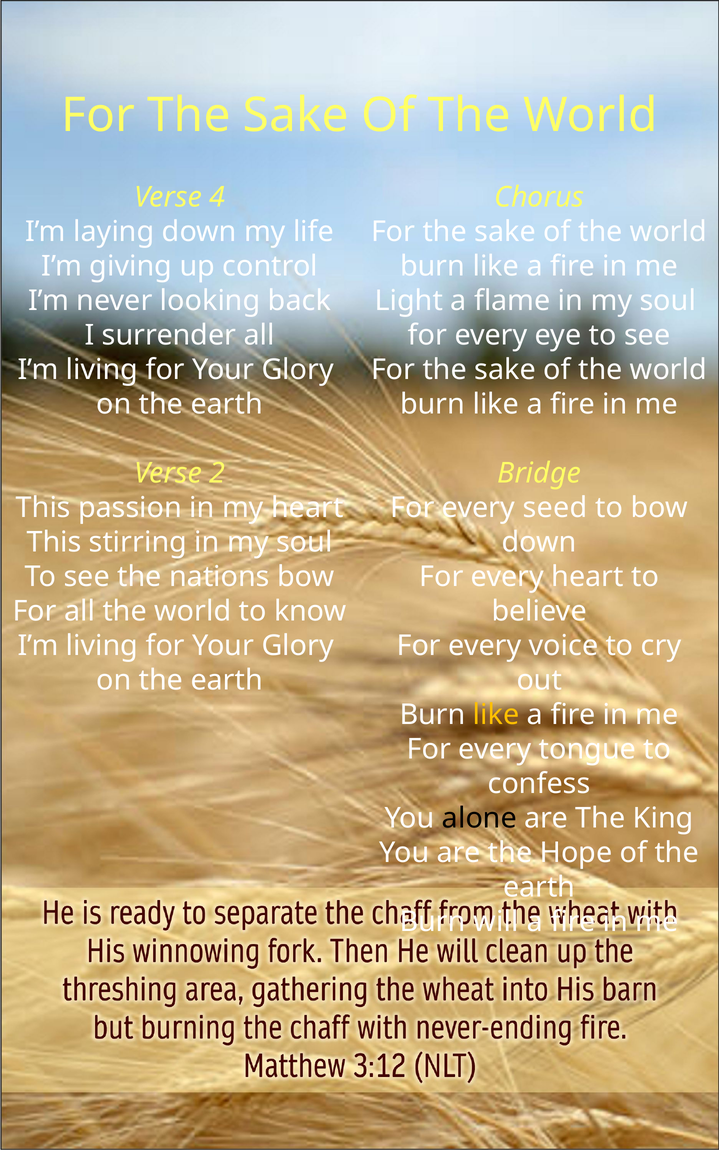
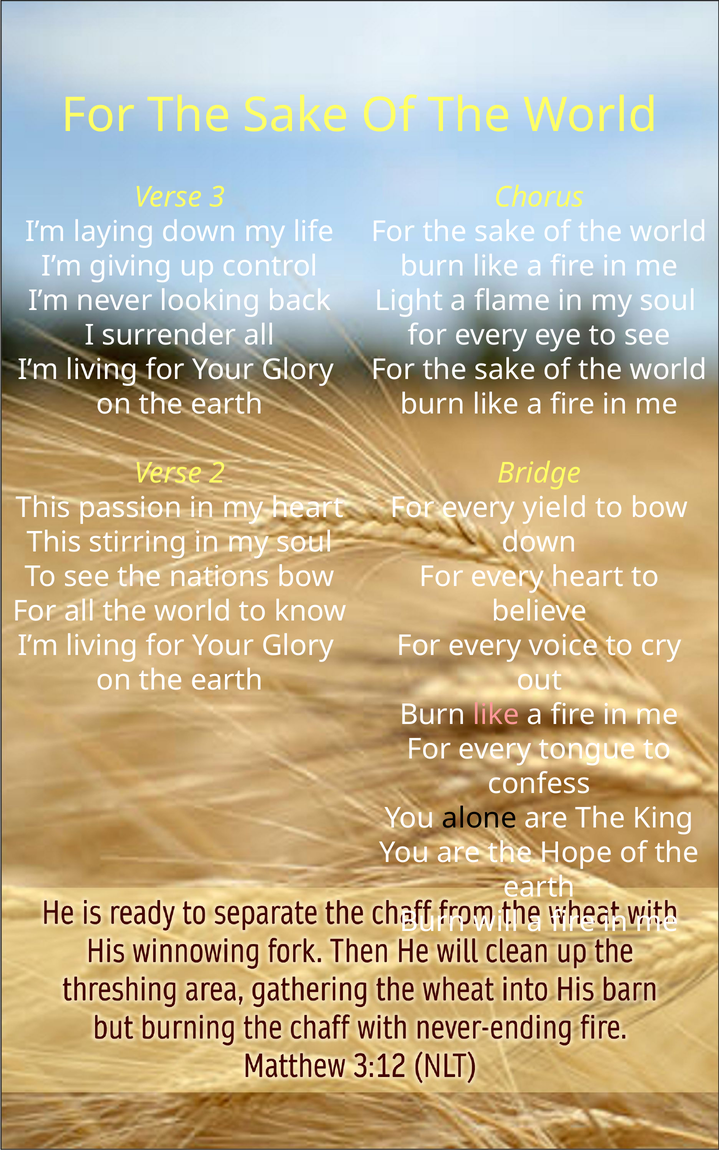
4: 4 -> 3 (217, 197)
seed: seed -> yield (555, 508)
like colour: yellow -> pink (496, 715)
